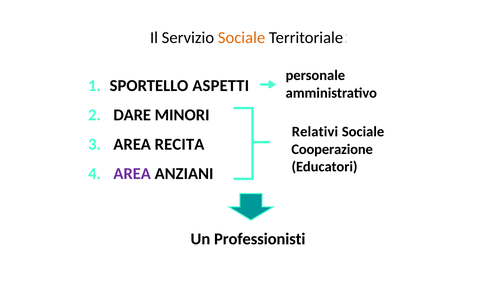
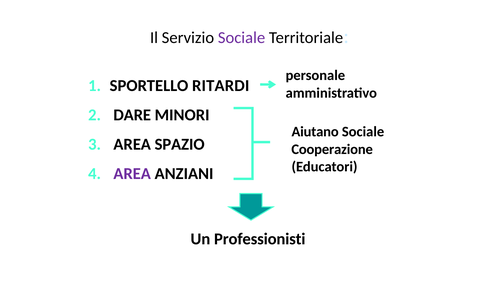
Sociale colour: orange -> purple (242, 38)
ASPETTI: ASPETTI -> RITARDI (221, 86)
Relativi: Relativi -> Aiutano (315, 132)
RECITA: RECITA -> SPAZIO (180, 144)
